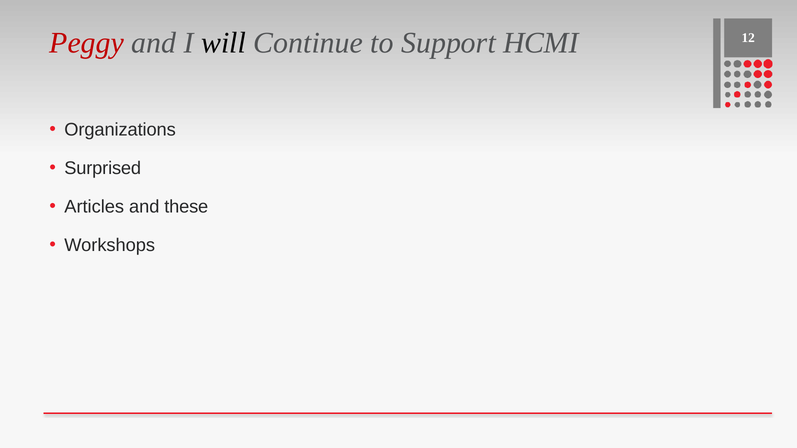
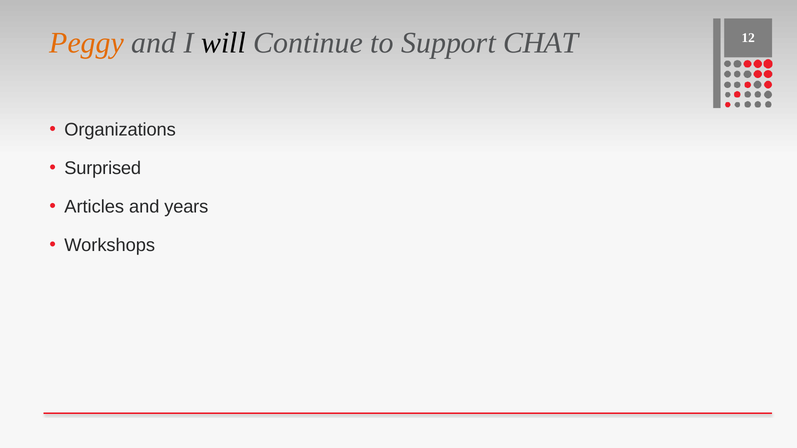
Peggy colour: red -> orange (87, 43)
HCMI: HCMI -> CHAT (541, 43)
these: these -> years (186, 207)
